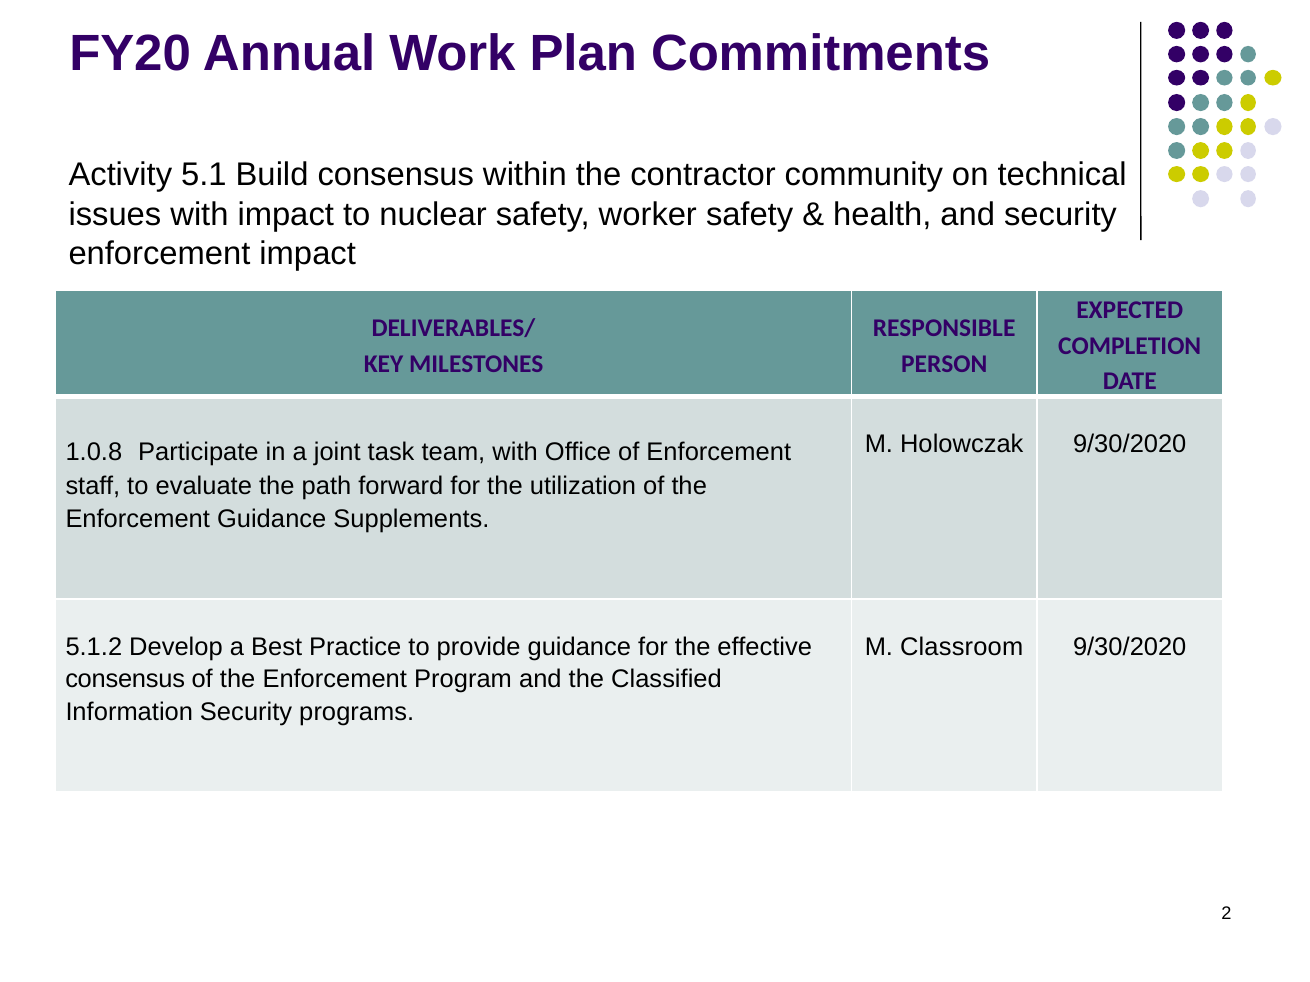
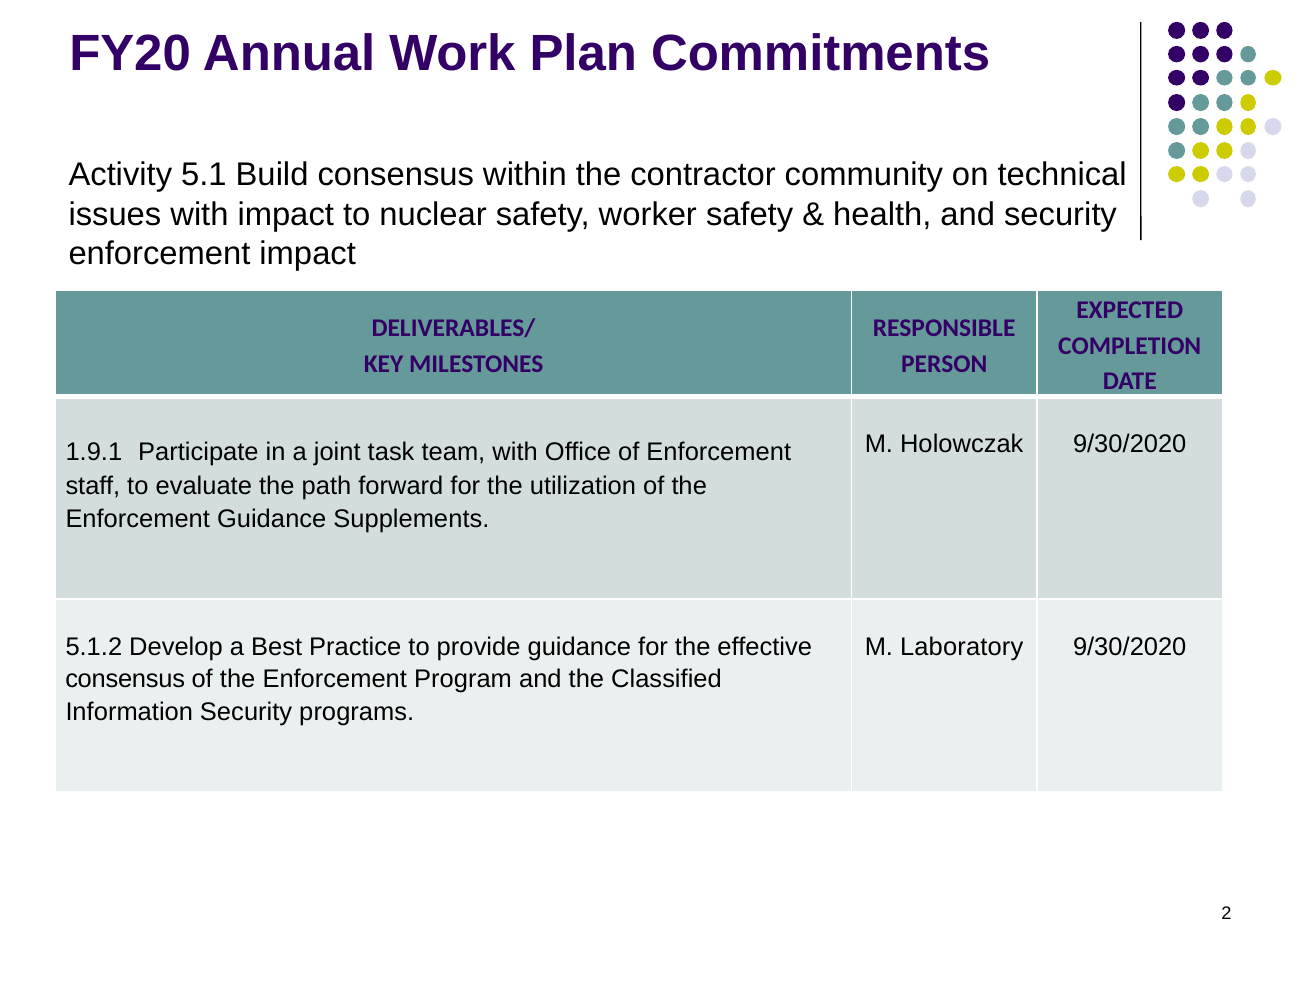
1.0.8: 1.0.8 -> 1.9.1 (94, 452)
Classroom: Classroom -> Laboratory (962, 647)
